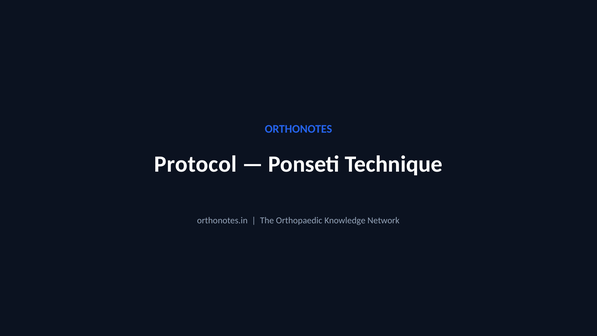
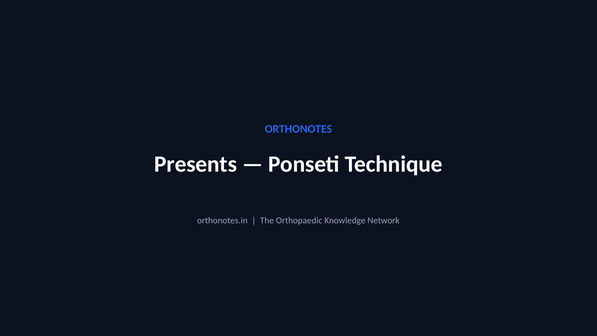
Protocol: Protocol -> Presents (196, 164)
